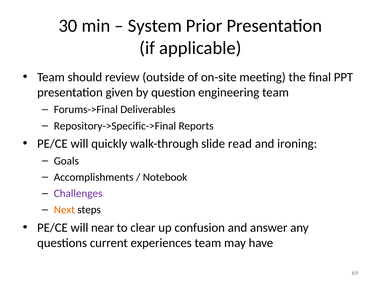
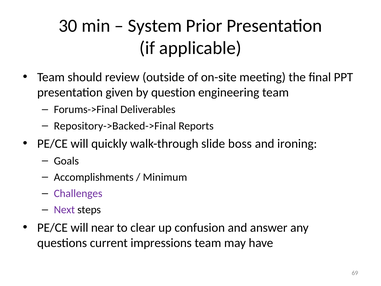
Repository->Specific->Final: Repository->Specific->Final -> Repository->Backed->Final (115, 126)
read: read -> boss (240, 144)
Notebook: Notebook -> Minimum (165, 177)
Next colour: orange -> purple (64, 210)
experiences: experiences -> impressions (161, 243)
